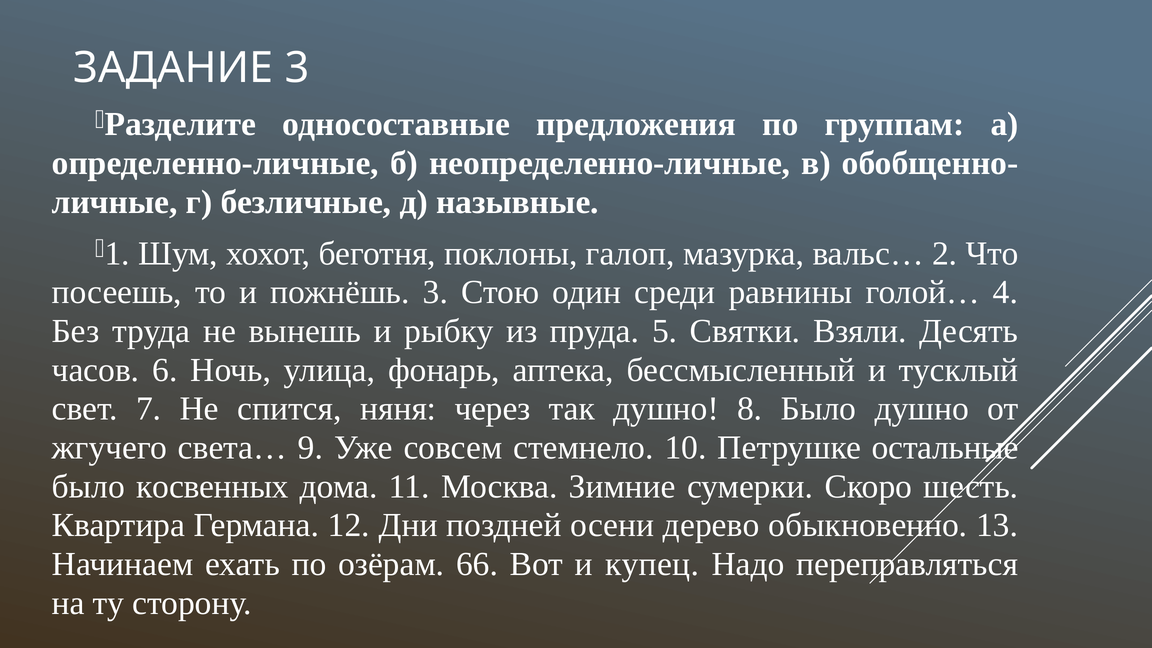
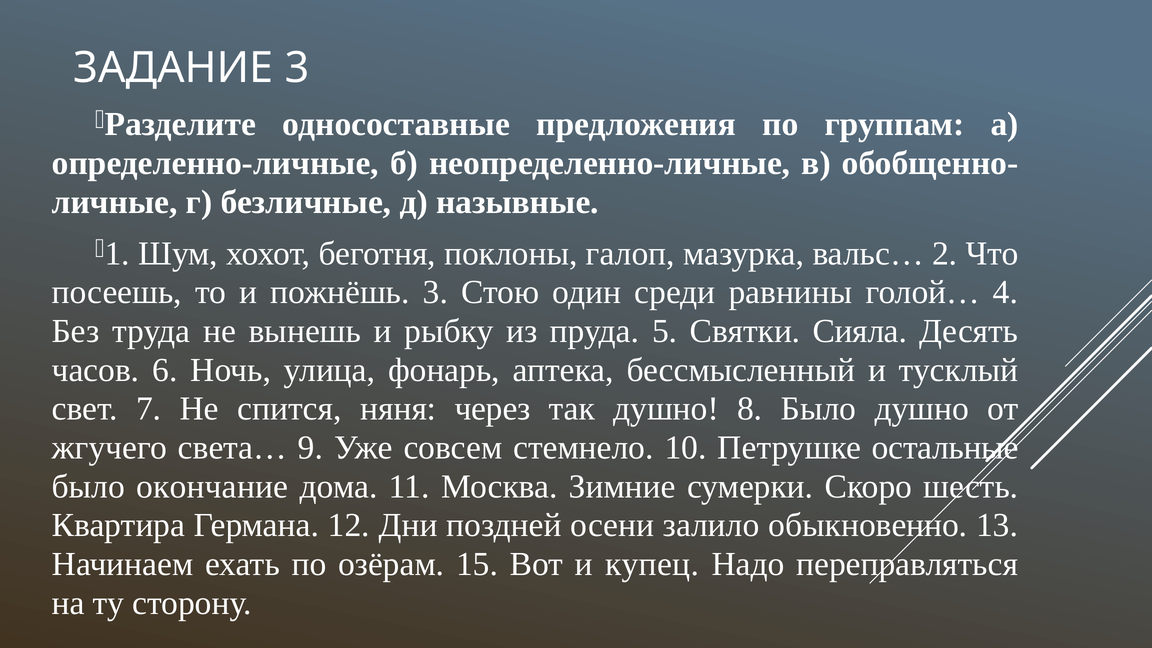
Взяли: Взяли -> Сияла (860, 331)
косвенных: косвенных -> окончание (212, 487)
дерево: дерево -> залило (711, 525)
66: 66 -> 15 (477, 564)
